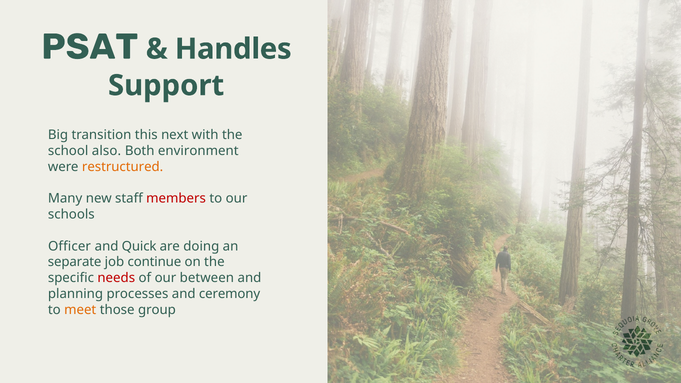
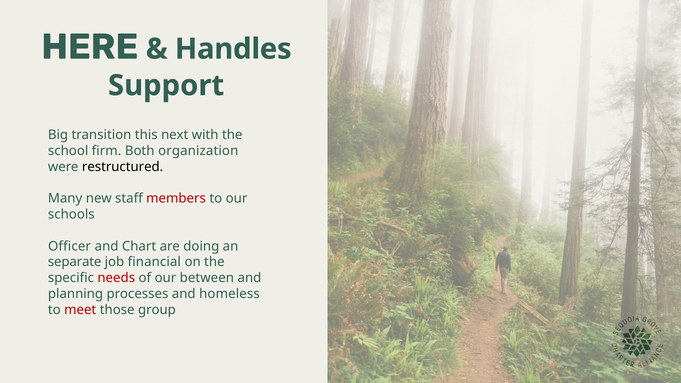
PSAT: PSAT -> HERE (90, 47)
also: also -> firm (107, 151)
environment: environment -> organization (198, 151)
restructured colour: orange -> black (123, 167)
Quick: Quick -> Chart (139, 246)
continue: continue -> financial (154, 262)
ceremony: ceremony -> homeless (229, 294)
meet colour: orange -> red (80, 310)
